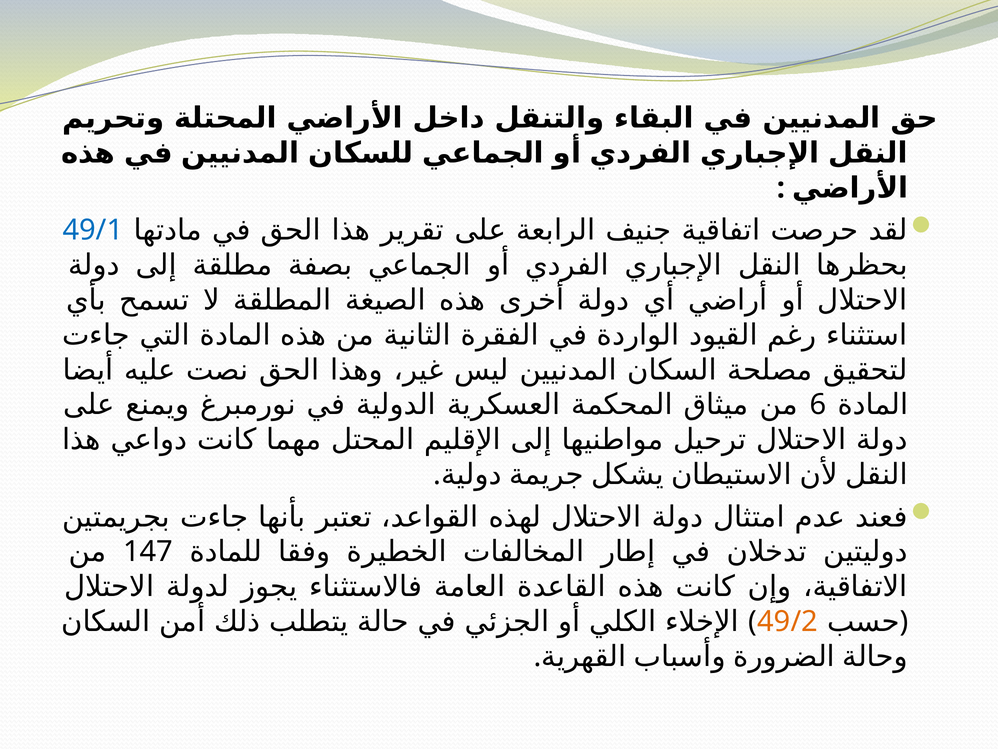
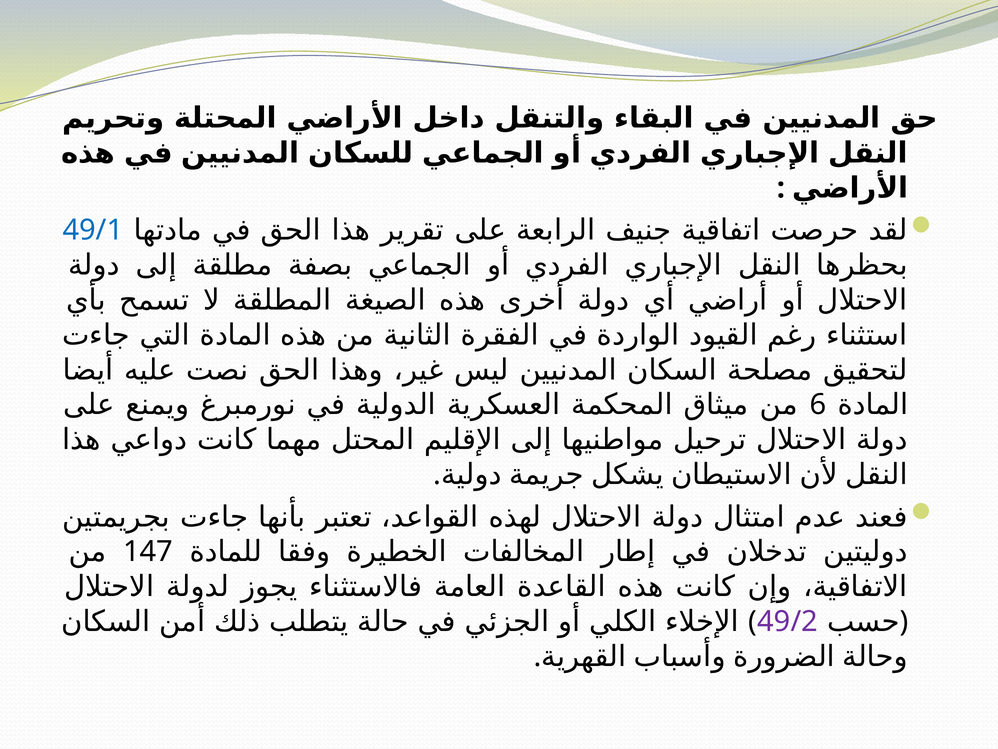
49/2 colour: orange -> purple (788, 621)
